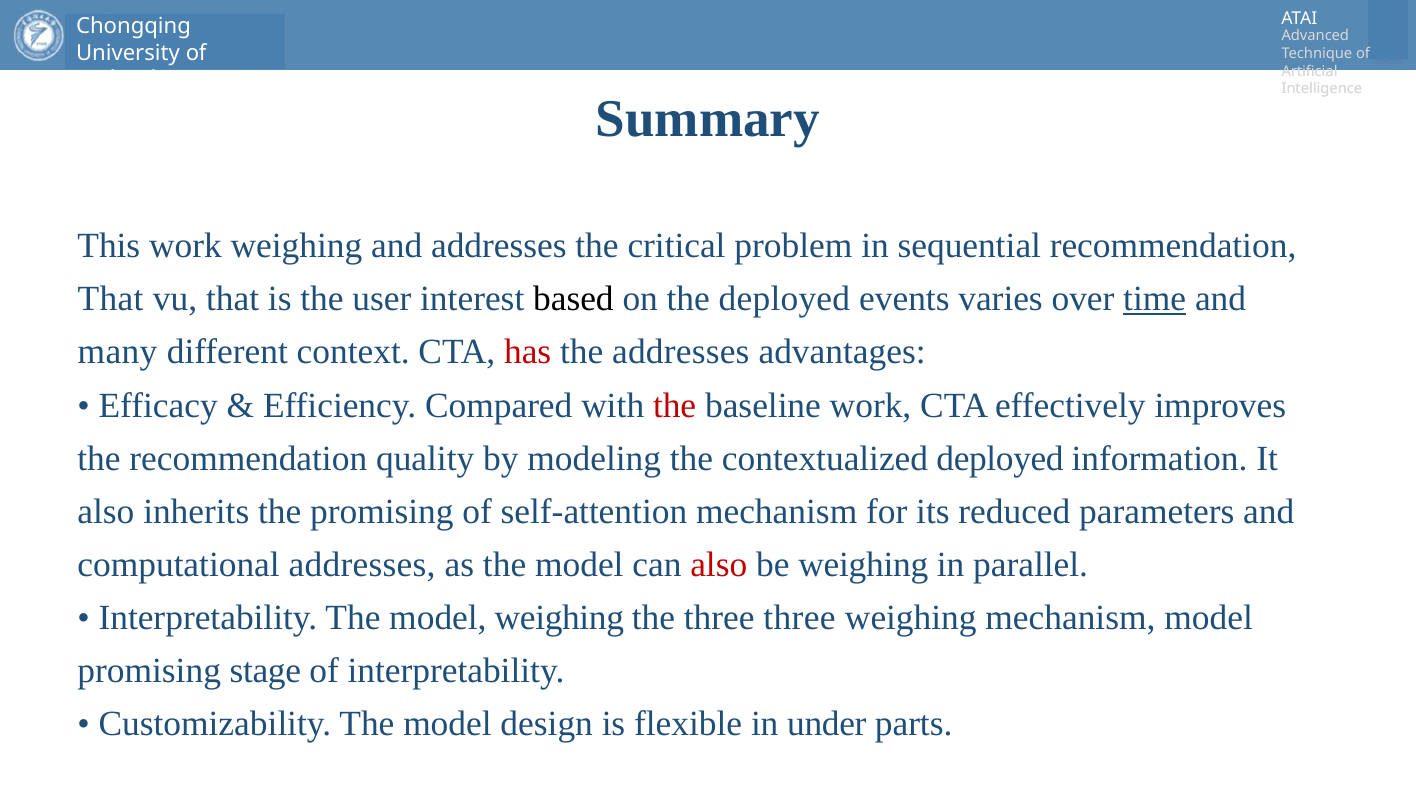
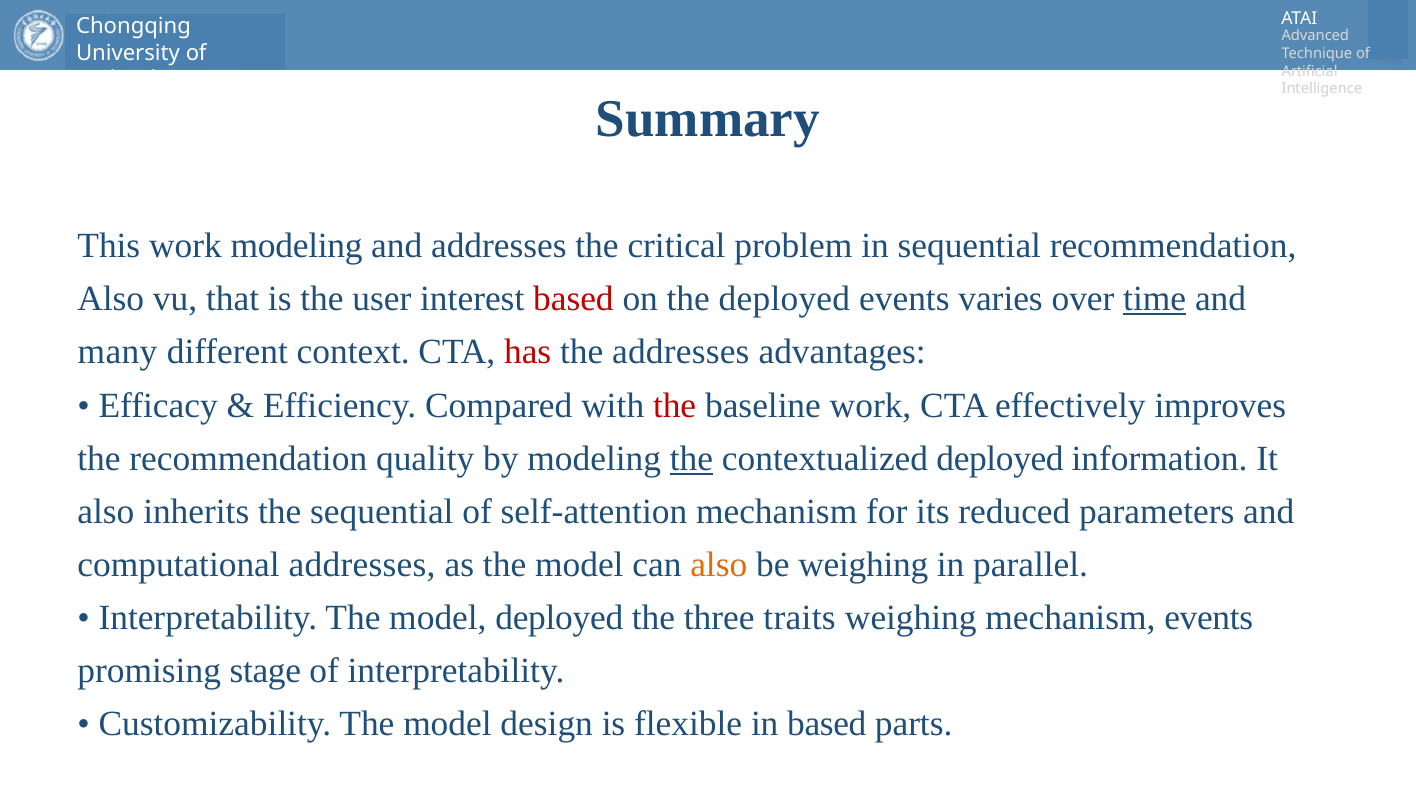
work weighing: weighing -> modeling (297, 246)
That: That -> Also (111, 299)
based colour: black -> red (573, 299)
the underline: none -> present (692, 459)
the promising: promising -> sequential (382, 512)
also colour: red -> orange (719, 565)
model weighing: weighing -> deployed (559, 618)
three three: three -> traits (800, 618)
mechanism model: model -> events (1209, 618)
in under: under -> based (827, 724)
